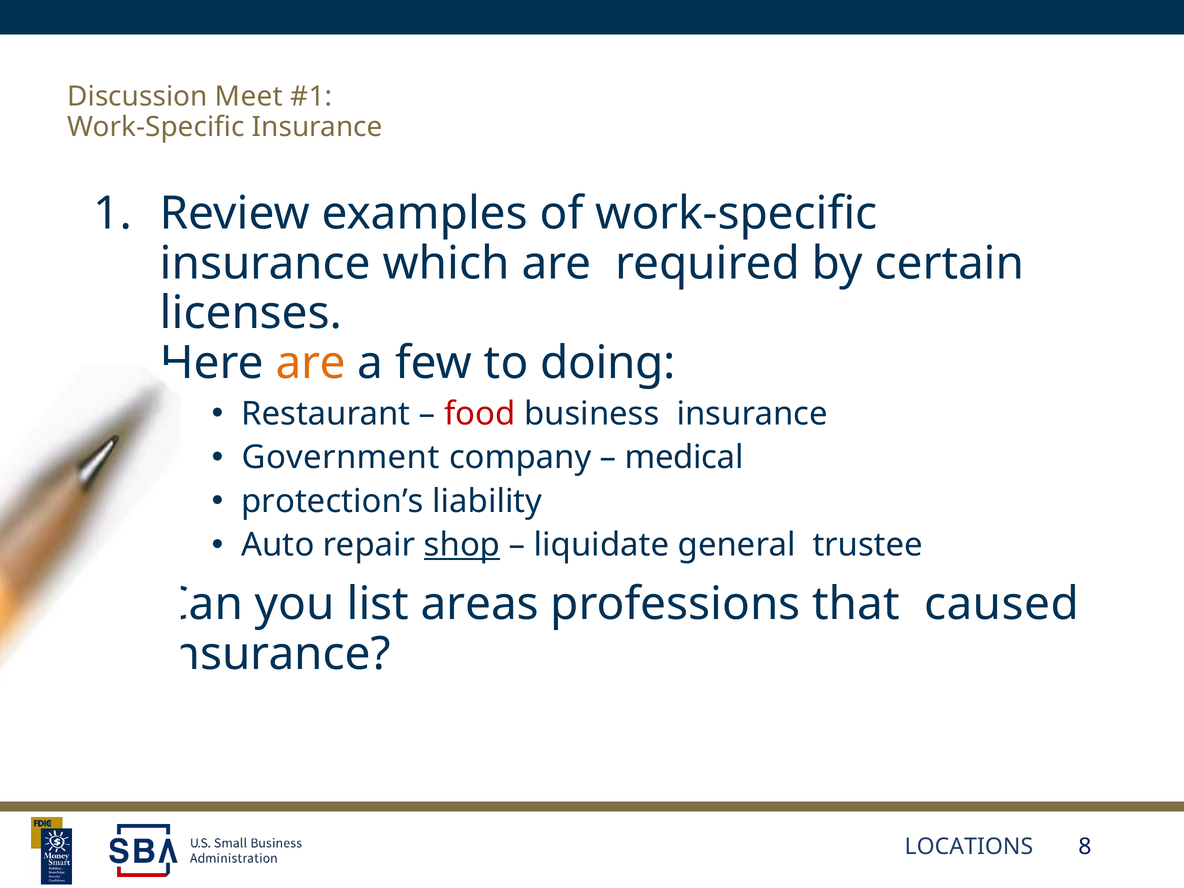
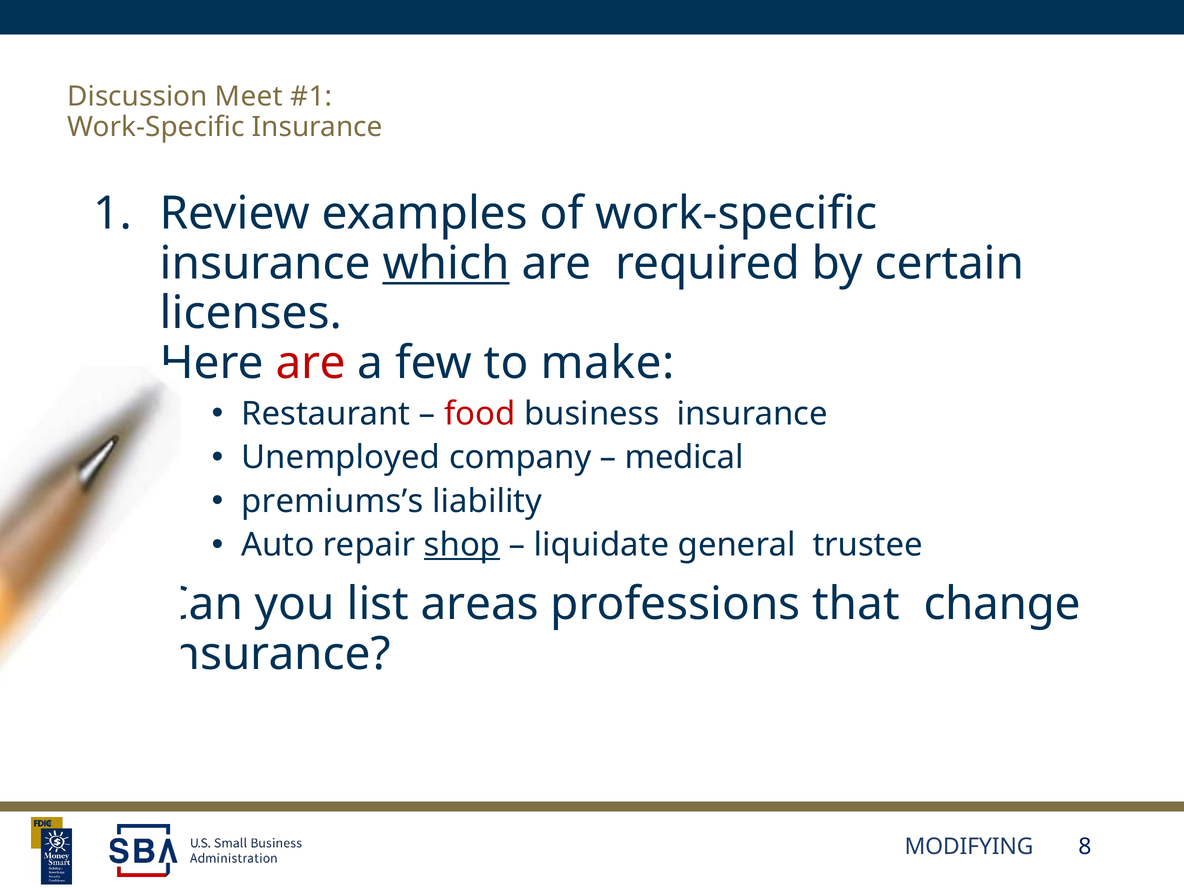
which underline: none -> present (446, 264)
are colour: orange -> red (311, 363)
doing: doing -> make (608, 363)
Government: Government -> Unemployed (341, 458)
protection’s: protection’s -> premiums’s (332, 501)
caused: caused -> change (1002, 604)
LOCATIONS: LOCATIONS -> MODIFYING (969, 846)
